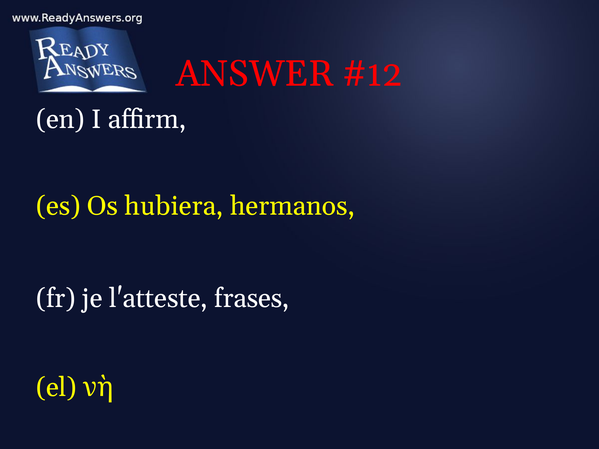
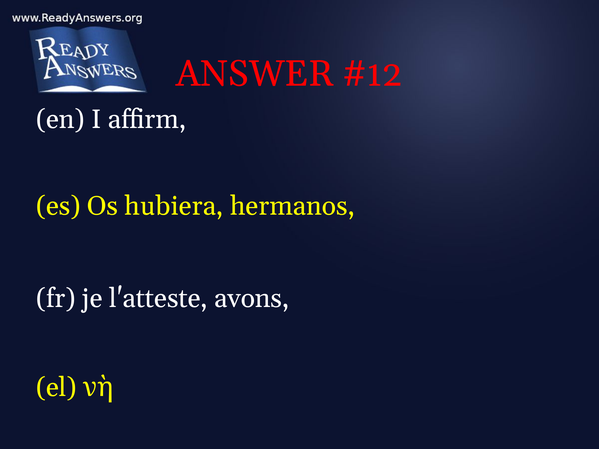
frases: frases -> avons (252, 298)
